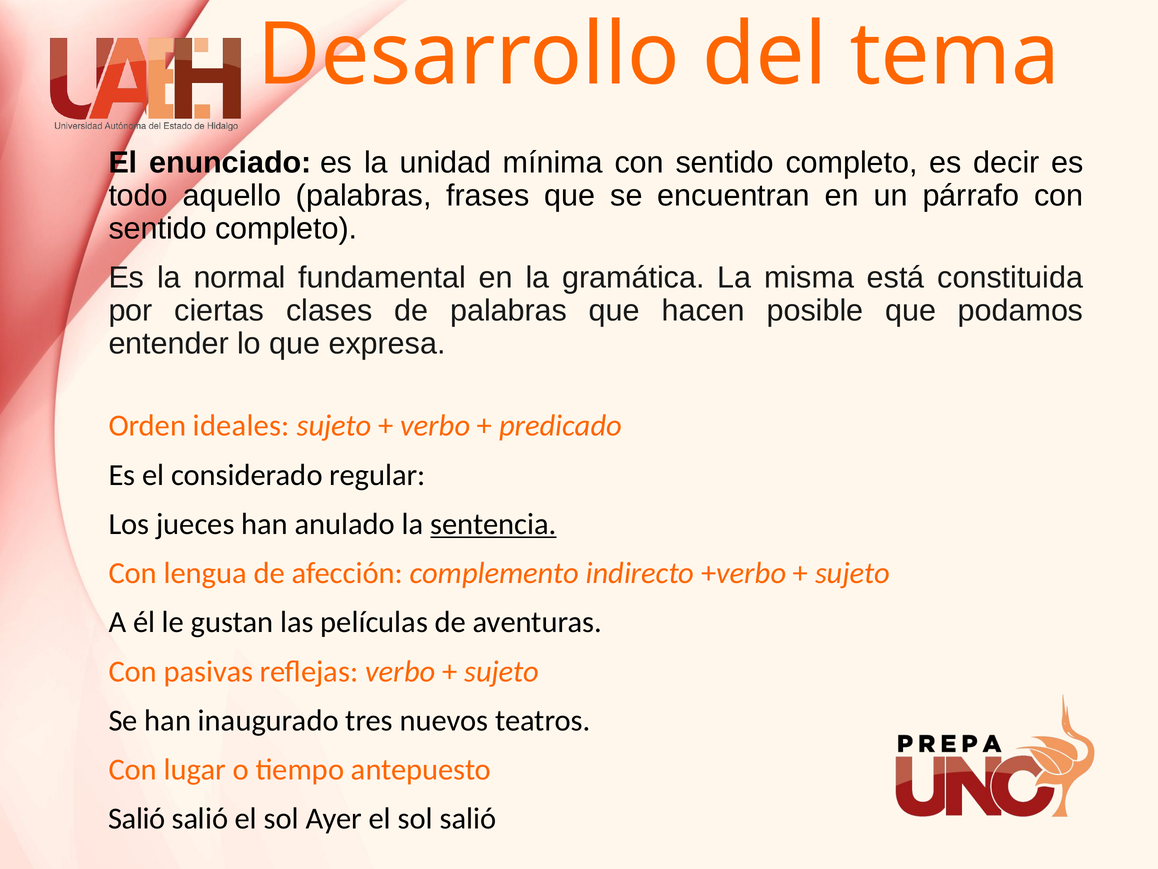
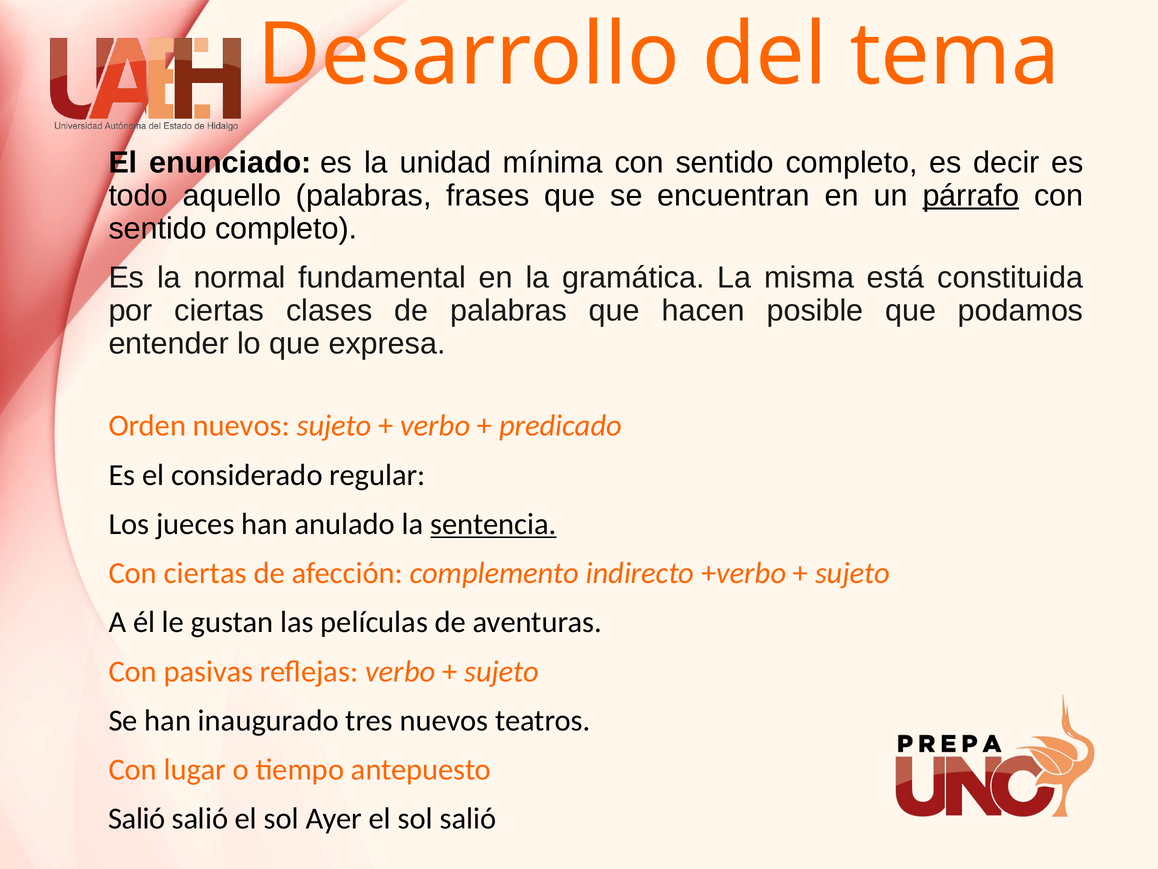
párrafo underline: none -> present (971, 195)
Orden ideales: ideales -> nuevos (241, 426)
Con lengua: lengua -> ciertas (205, 573)
